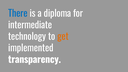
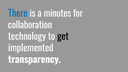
diploma: diploma -> minutes (57, 14)
intermediate: intermediate -> collaboration (30, 25)
get colour: orange -> black (63, 37)
